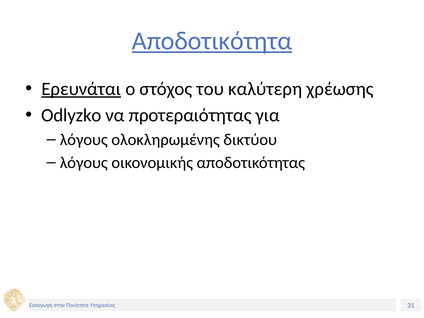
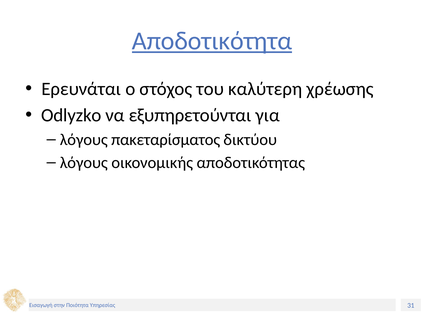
Ερευνάται underline: present -> none (81, 89)
προτεραιότητας: προτεραιότητας -> εξυπηρετούνται (190, 115)
ολοκληρωμένης: ολοκληρωμένης -> πακεταρίσματος (166, 140)
